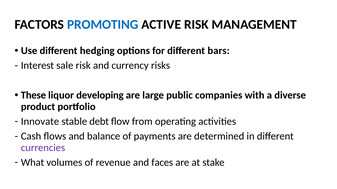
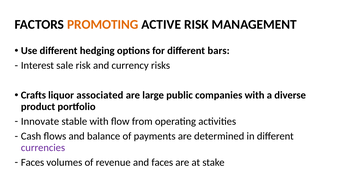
PROMOTING colour: blue -> orange (103, 24)
These: These -> Crafts (33, 95)
developing: developing -> associated (100, 95)
stable debt: debt -> with (99, 122)
What: What -> Faces (33, 163)
